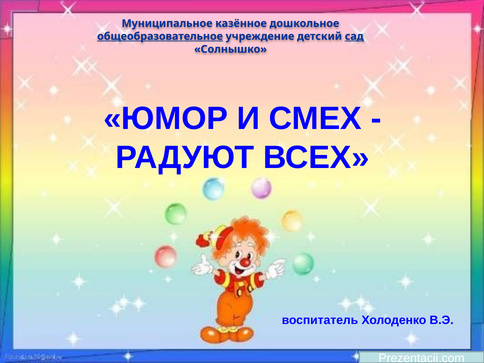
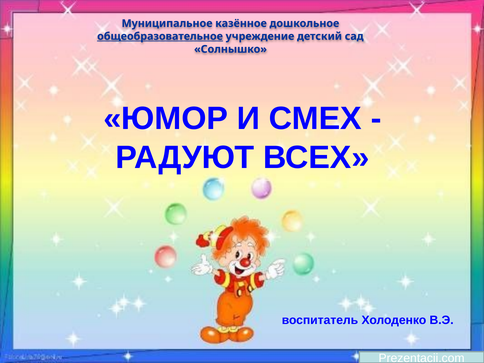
сад underline: present -> none (354, 36)
